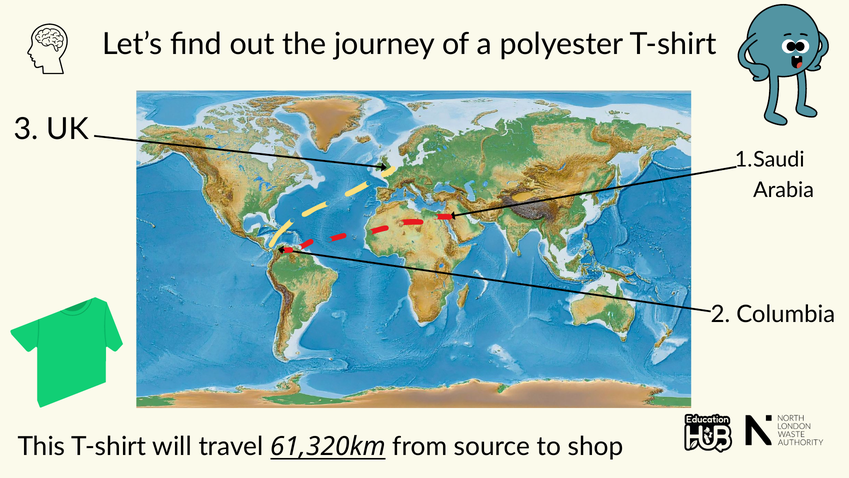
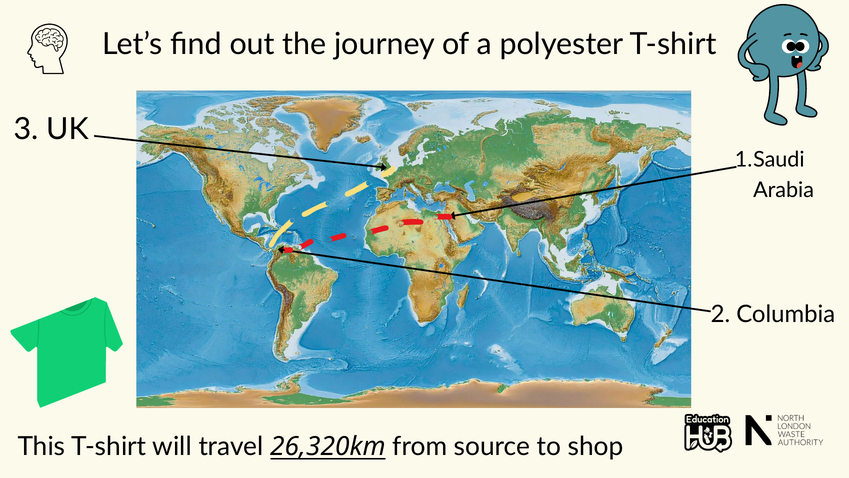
61,320km: 61,320km -> 26,320km (328, 446)
